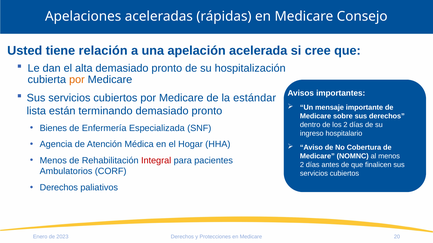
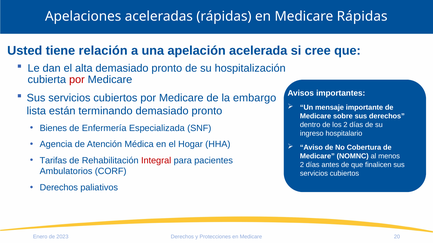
Medicare Consejo: Consejo -> Rápidas (362, 16)
por colour: orange -> red (77, 80)
estándar: estándar -> embargo (255, 98)
Menos: Menos -> Tarifas (53, 161)
